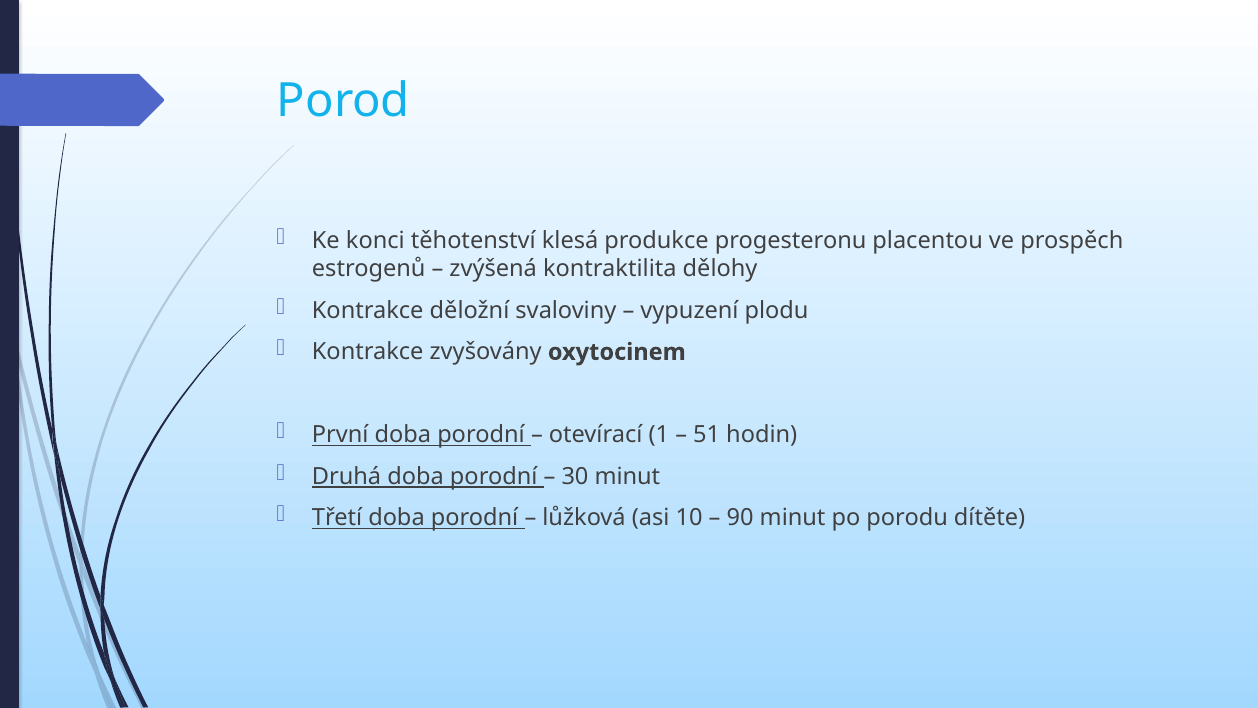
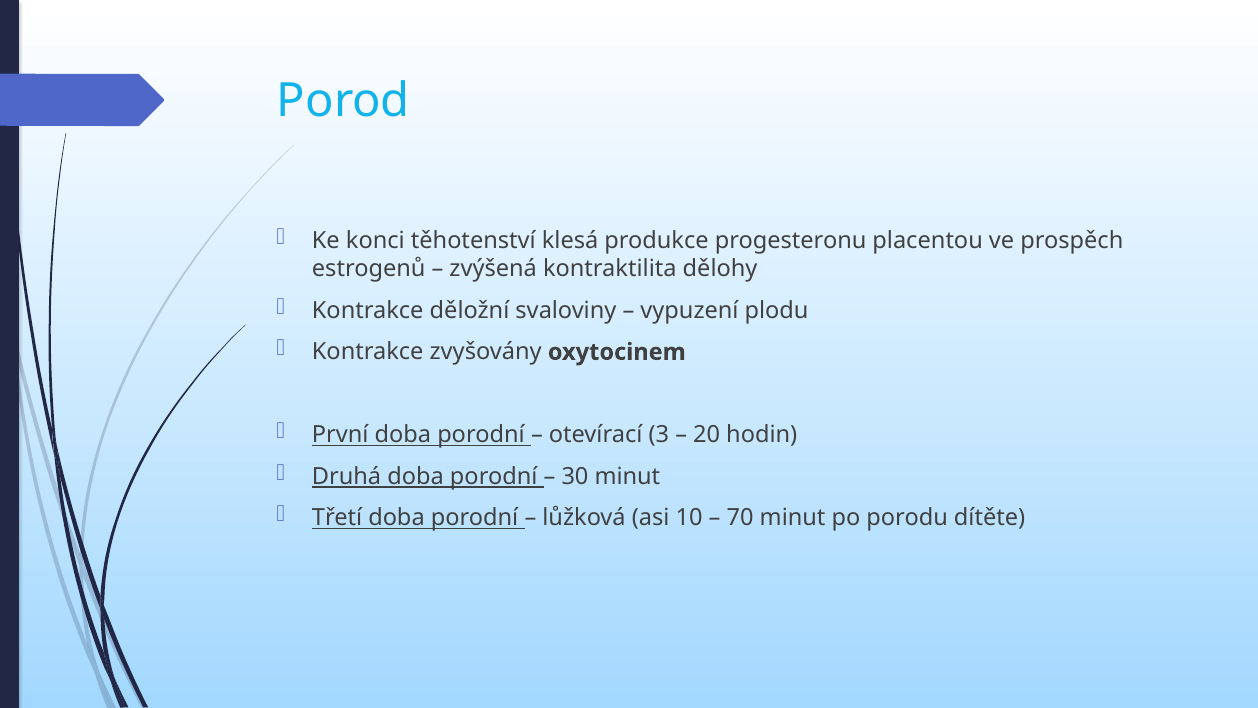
1: 1 -> 3 (659, 435)
51: 51 -> 20 (707, 435)
90: 90 -> 70 (740, 517)
